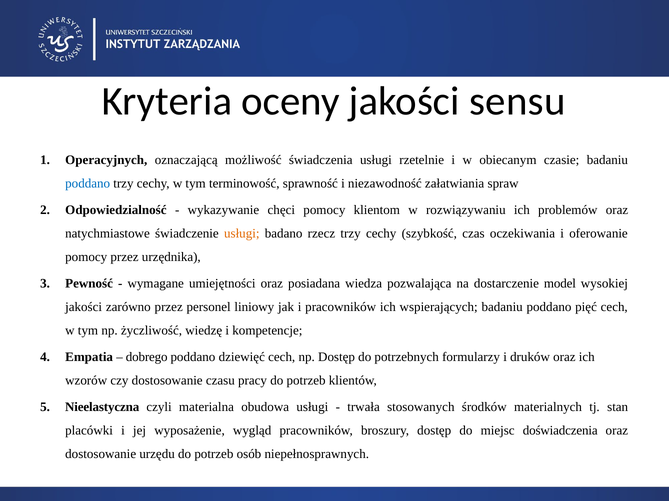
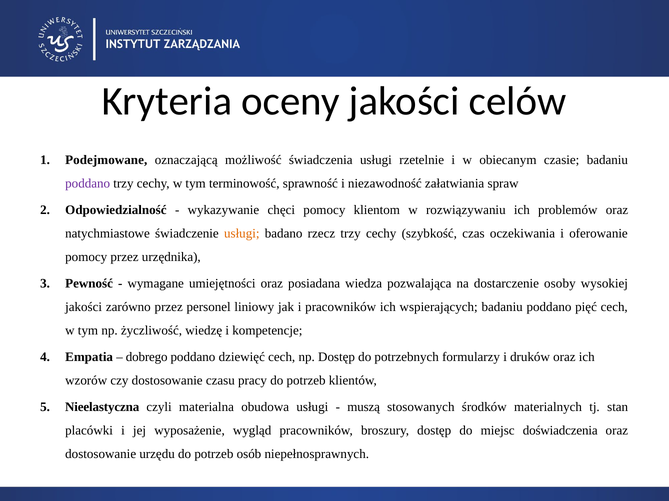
sensu: sensu -> celów (518, 101)
Operacyjnych: Operacyjnych -> Podejmowane (106, 160)
poddano colour: blue -> purple (88, 184)
model: model -> osoby (560, 284)
trwała: trwała -> muszą (364, 408)
